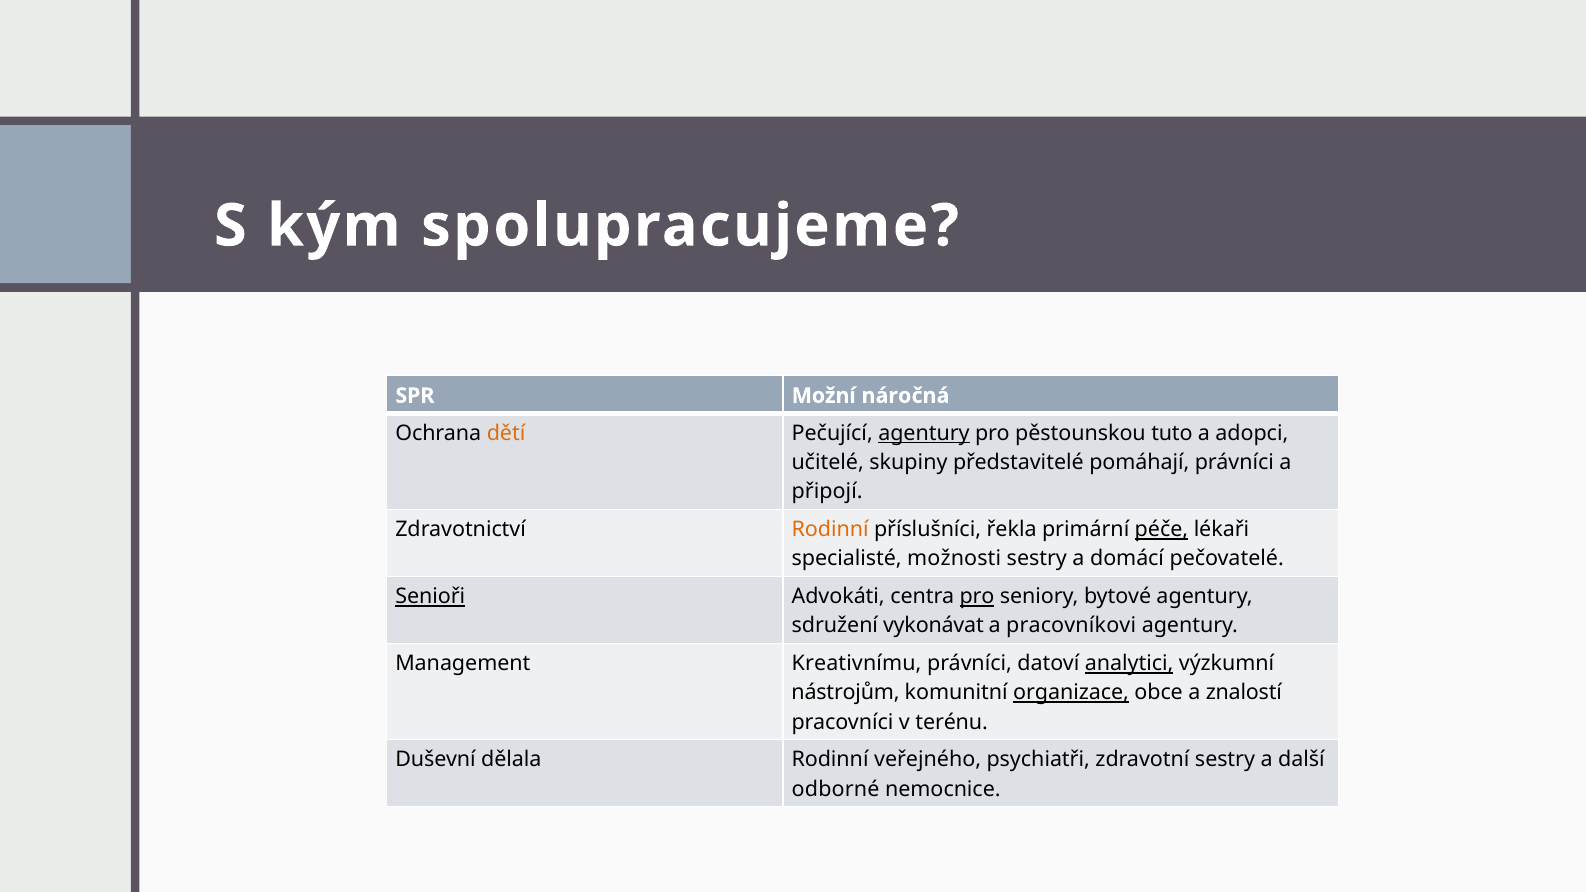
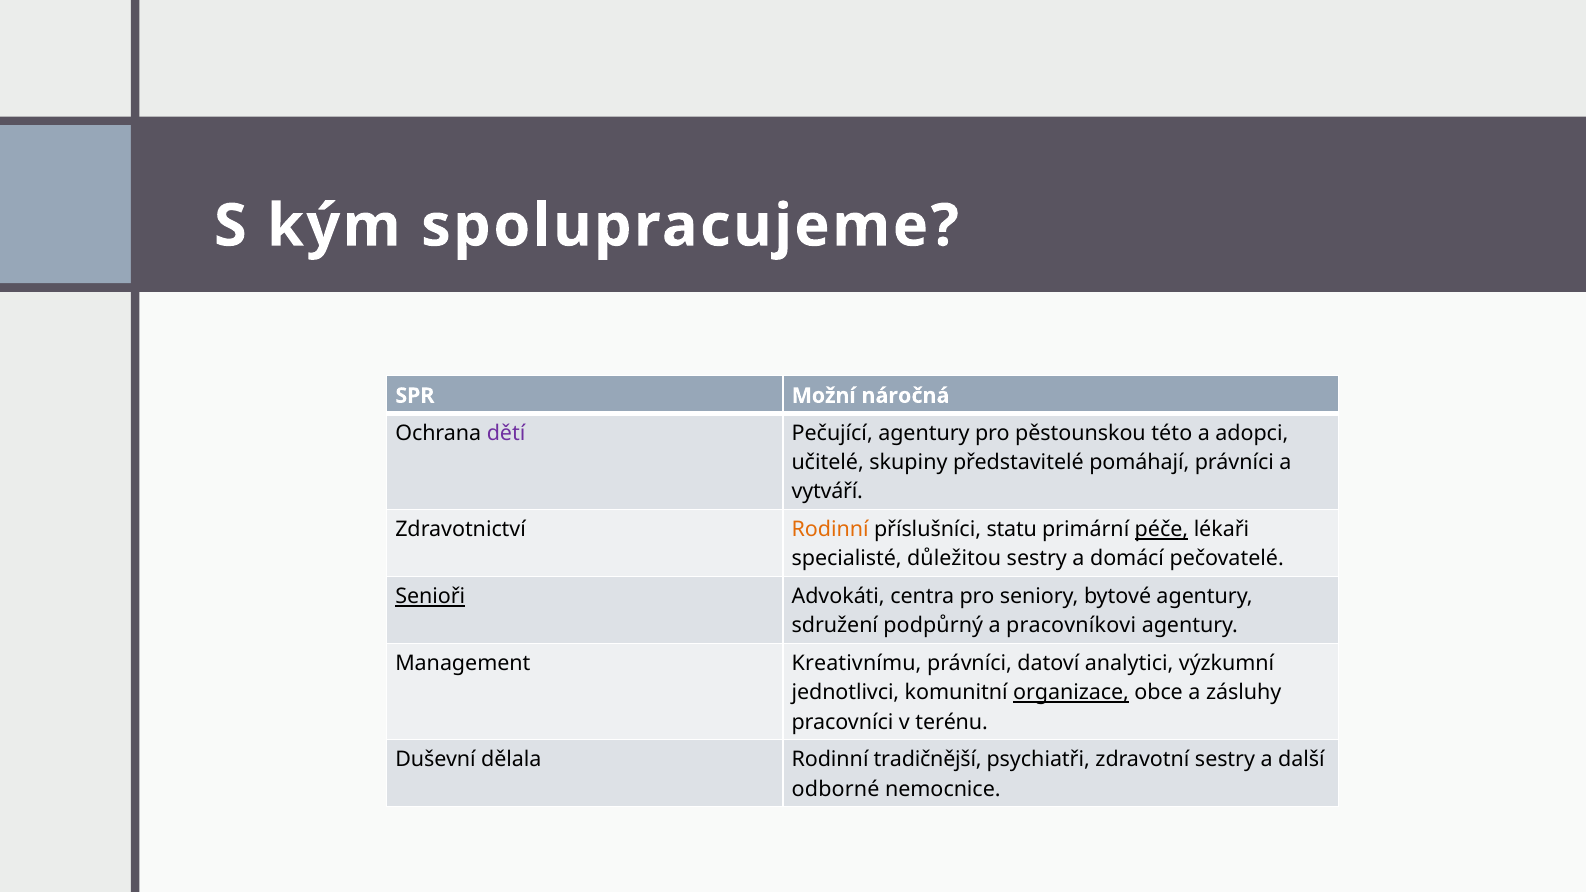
dětí colour: orange -> purple (506, 434)
agentury underline: present -> none (924, 434)
tuto: tuto -> této (1172, 434)
připojí: připojí -> vytváří (827, 492)
řekla: řekla -> statu (1012, 530)
možnosti: možnosti -> důležitou (954, 559)
pro underline: present -> none (977, 597)
vykonávat: vykonávat -> podpůrný (933, 626)
analytici underline: present -> none (1129, 664)
nástrojům: nástrojům -> jednotlivci (845, 693)
znalostí: znalostí -> zásluhy (1244, 693)
veřejného: veřejného -> tradičnější (928, 760)
